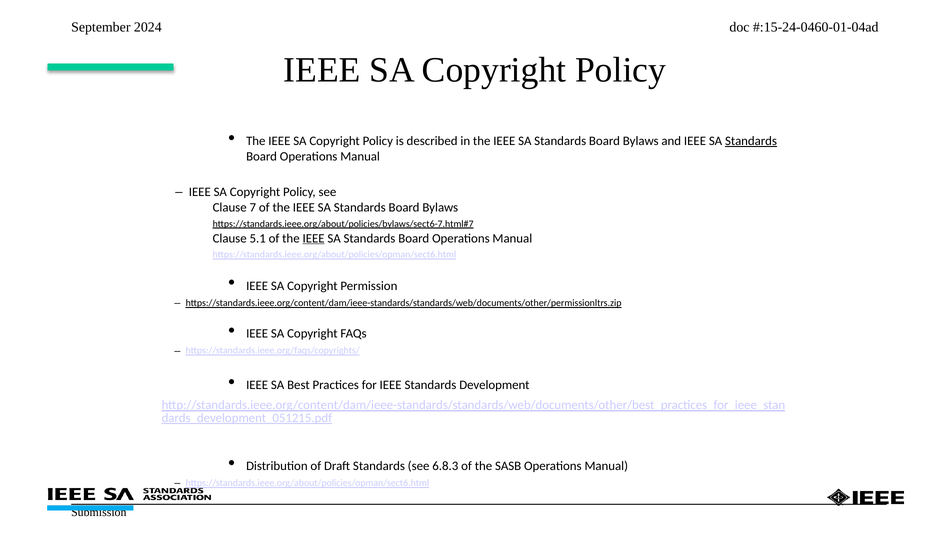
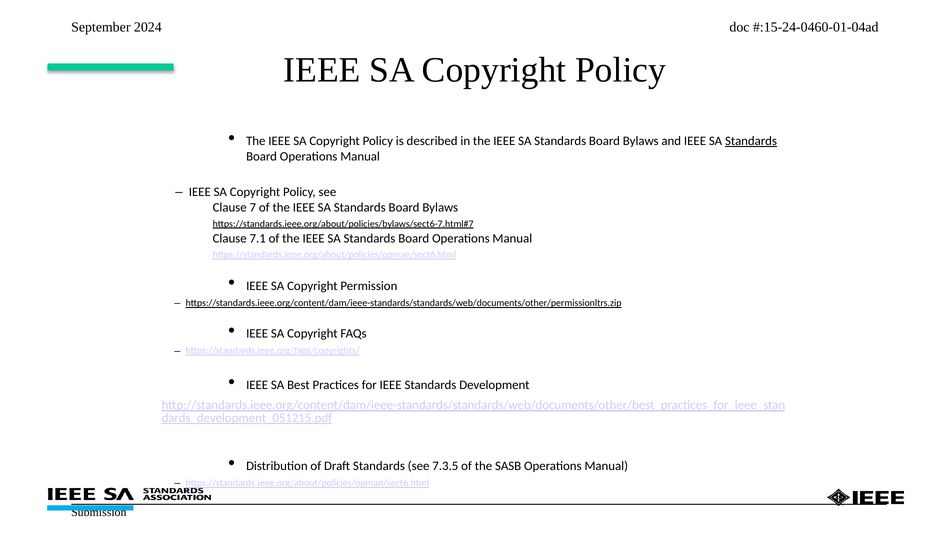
5.1: 5.1 -> 7.1 (258, 238)
IEEE underline: present -> none (314, 238)
6.8.3: 6.8.3 -> 7.3.5 (445, 466)
